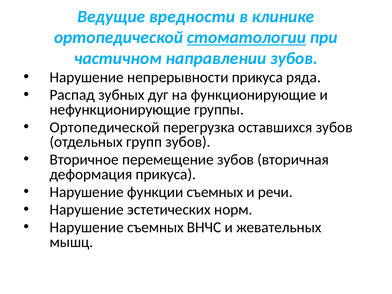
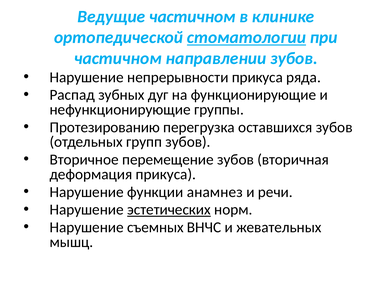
Ведущие вредности: вредности -> частичном (192, 17)
Ортопедической: Ортопедической -> Протезированию (105, 127)
функции съемных: съемных -> анамнез (215, 192)
эстетических underline: none -> present (169, 210)
